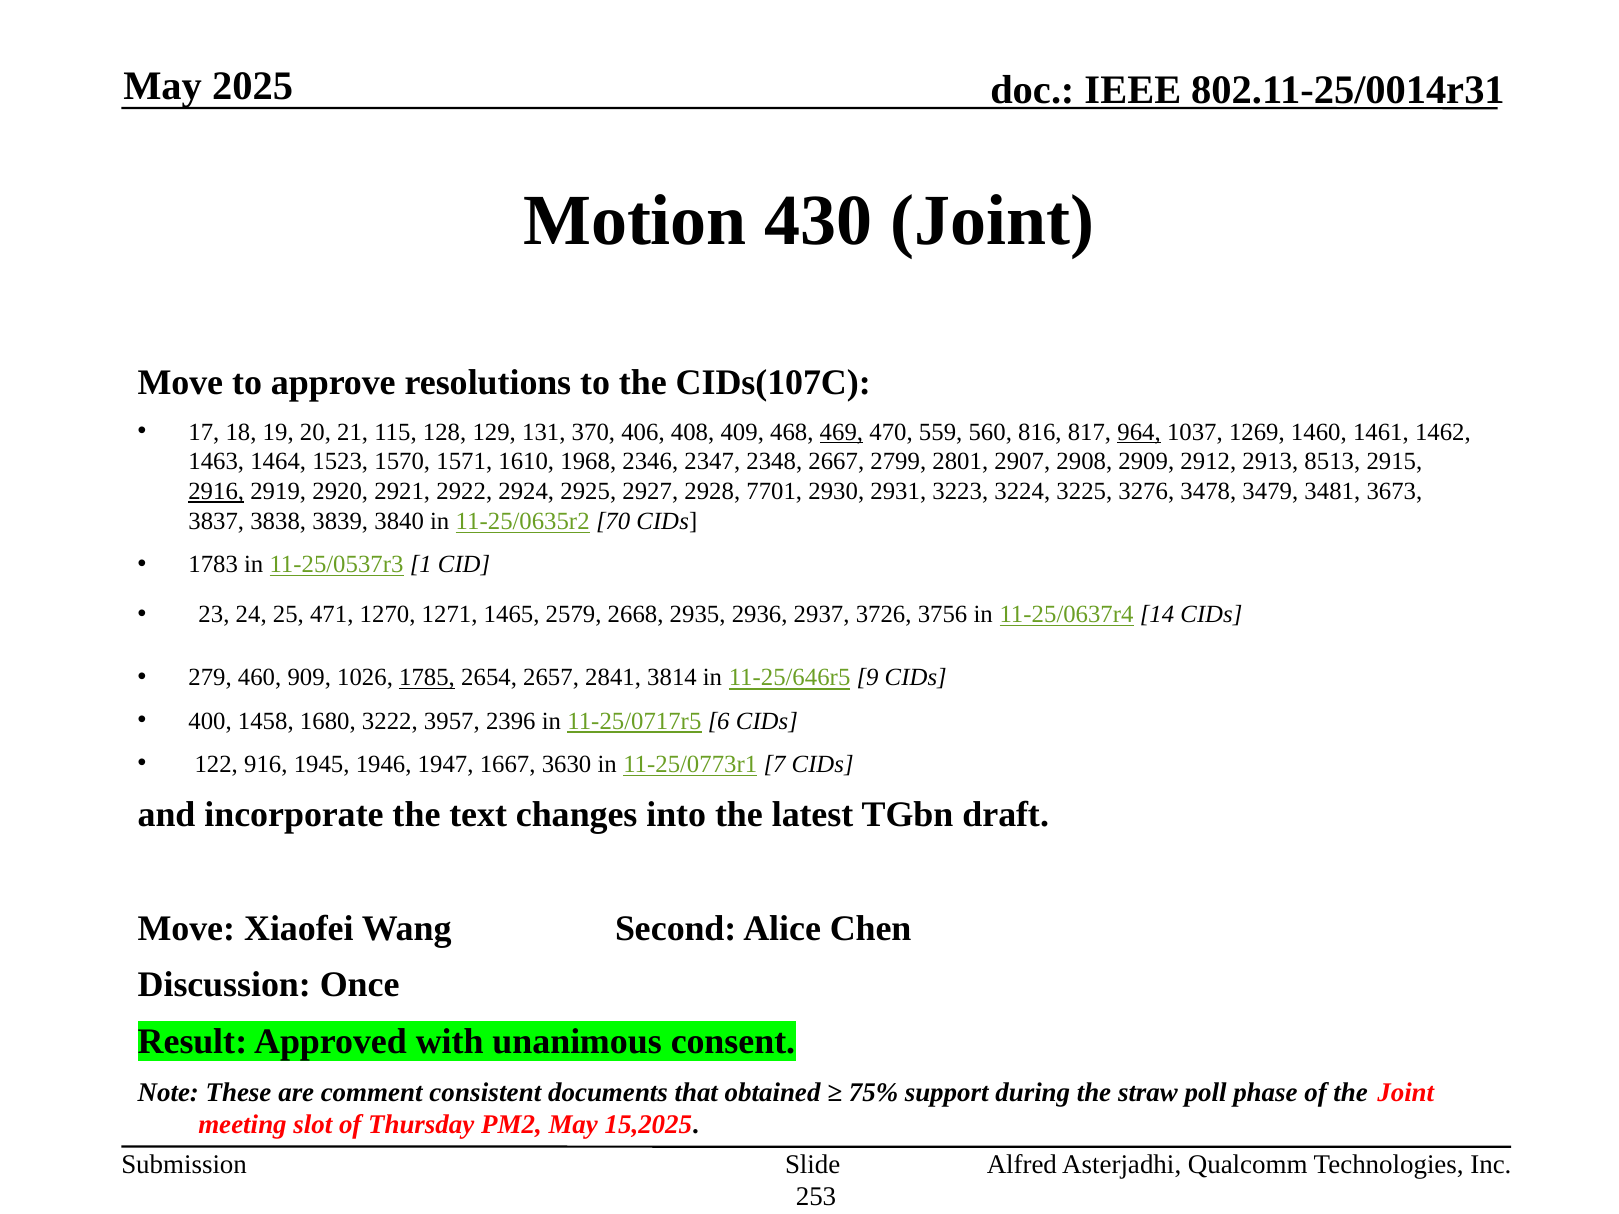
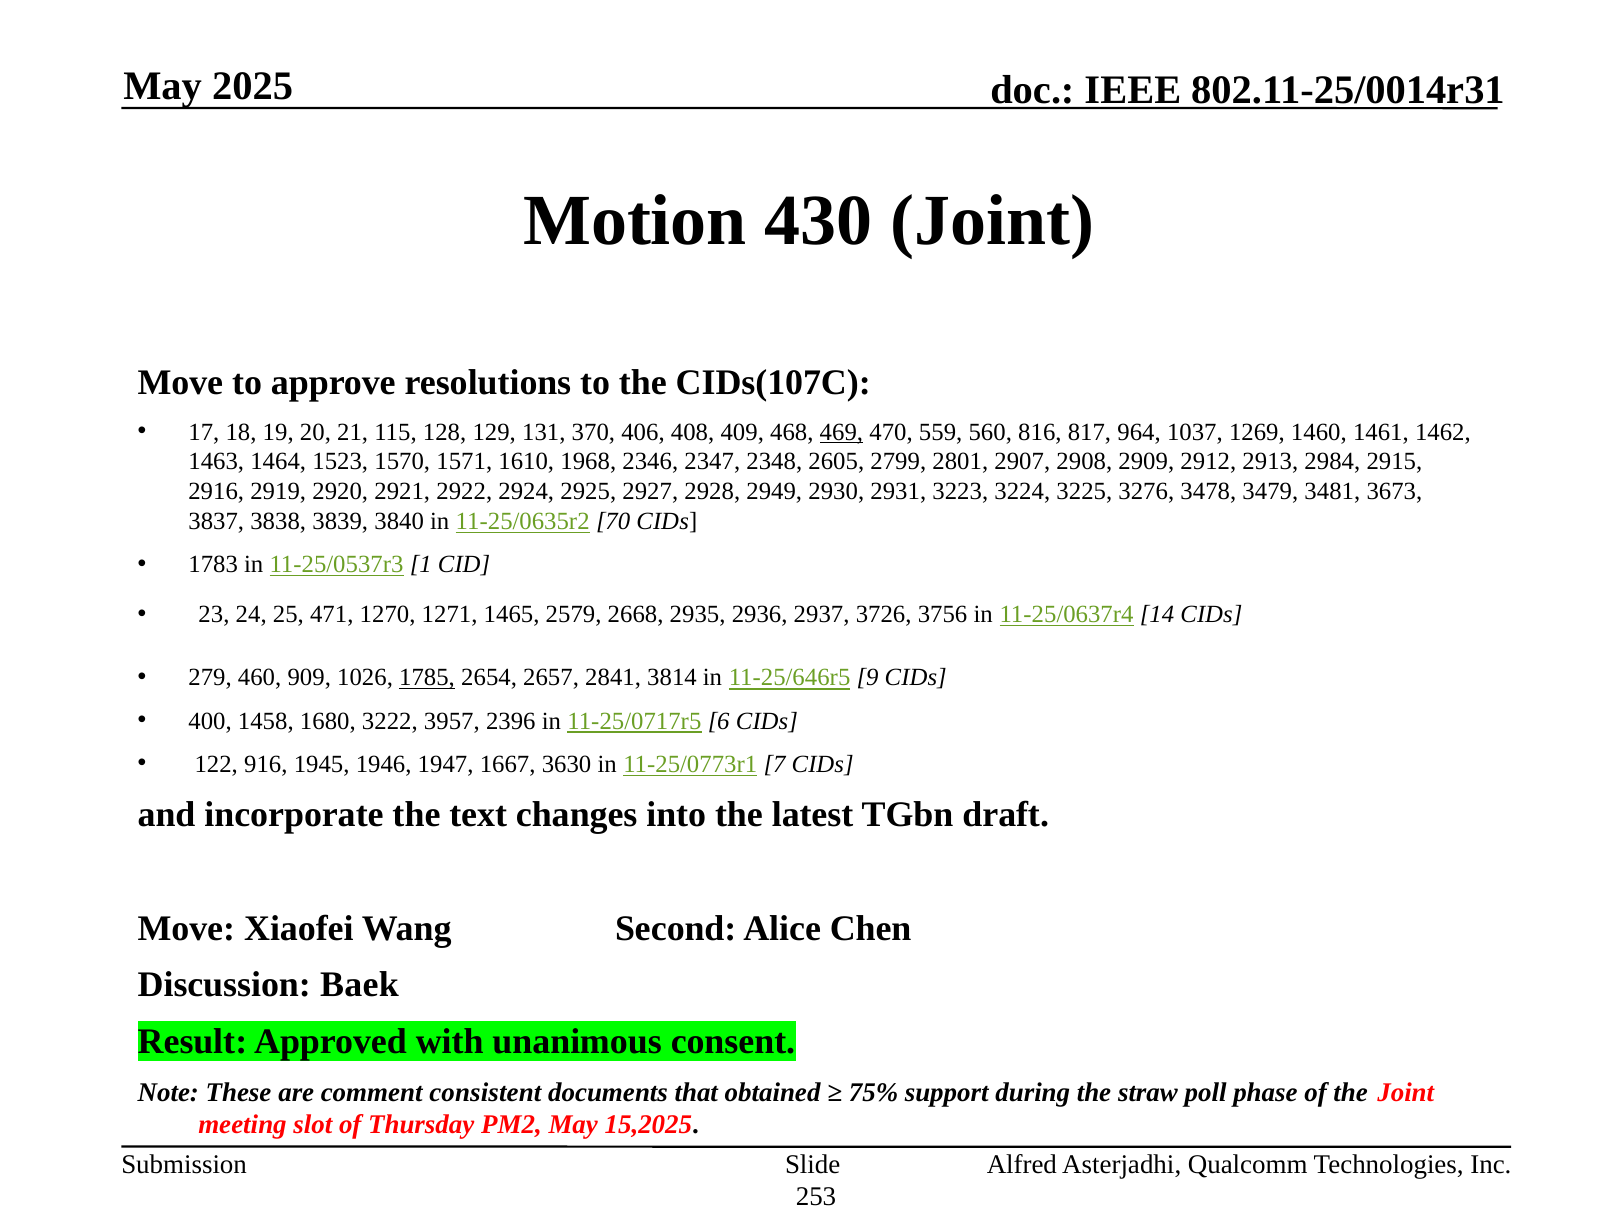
964 underline: present -> none (1139, 432)
2667: 2667 -> 2605 (836, 462)
8513: 8513 -> 2984 (1332, 462)
2916 underline: present -> none (216, 492)
7701: 7701 -> 2949 (774, 492)
Once: Once -> Baek (359, 985)
